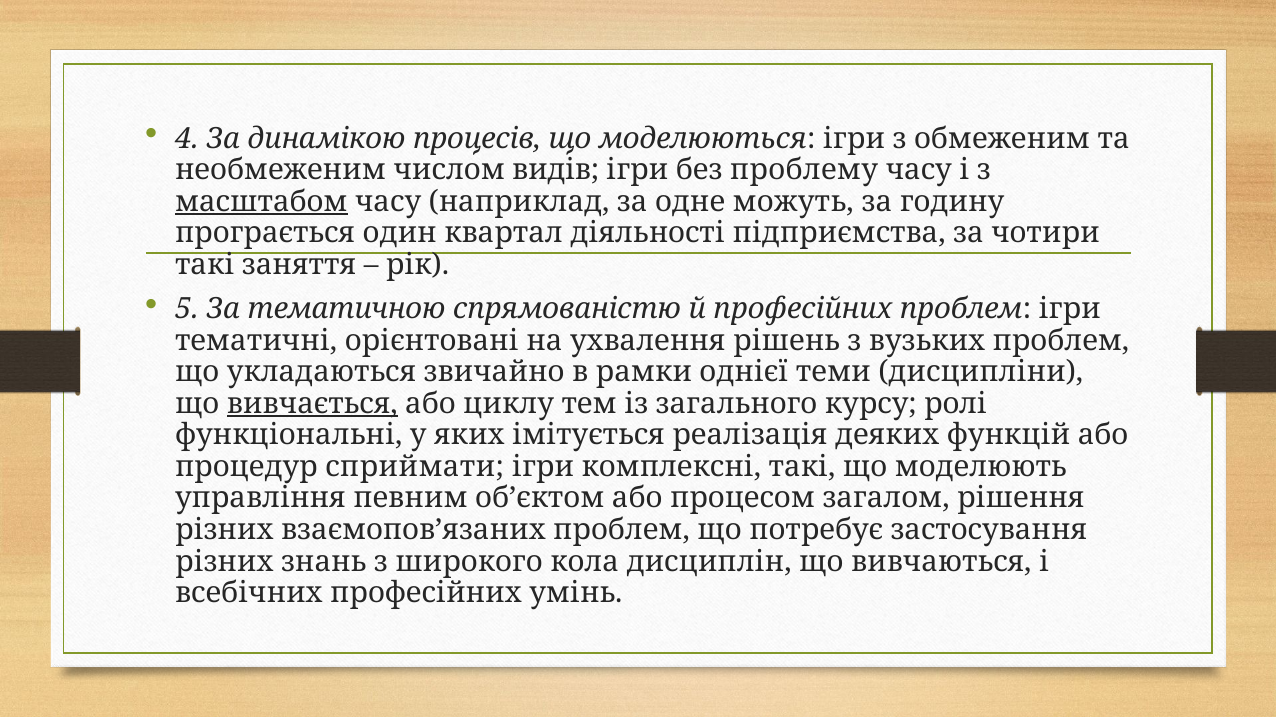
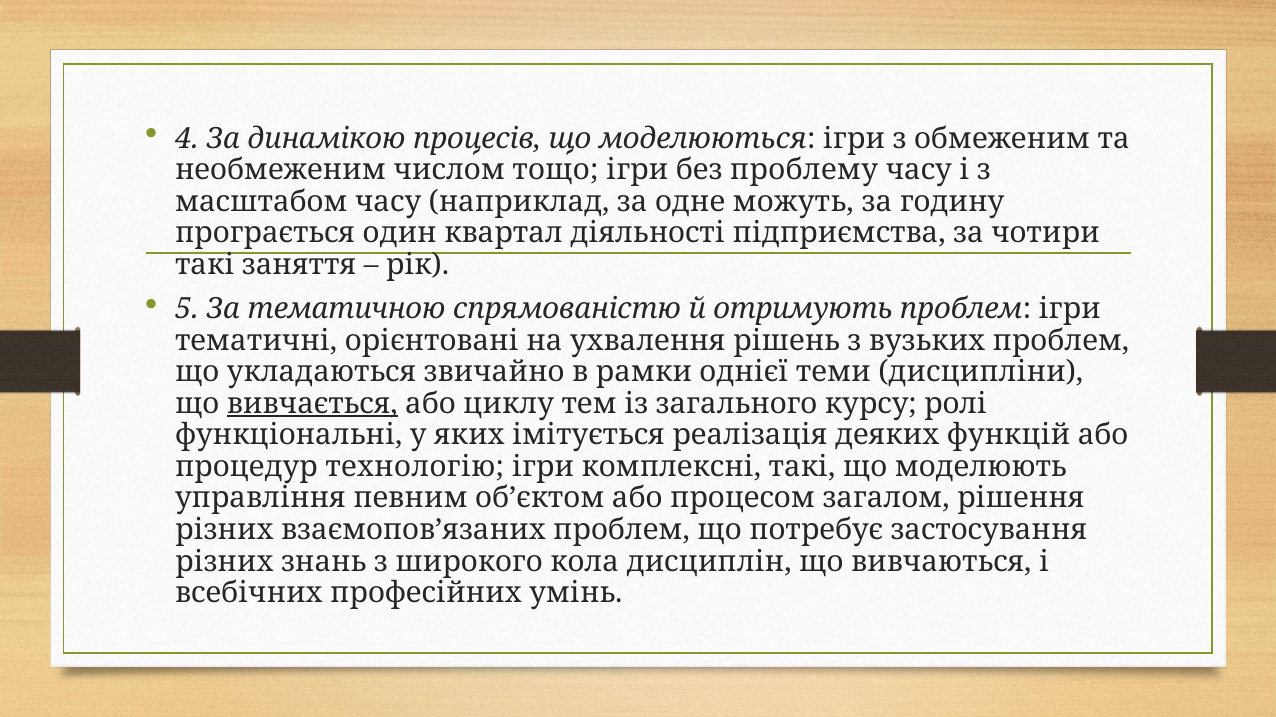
видів: видів -> тощо (555, 170)
масштабом underline: present -> none (261, 202)
й професійних: професійних -> отримують (803, 309)
сприймати: сприймати -> технологію (415, 467)
